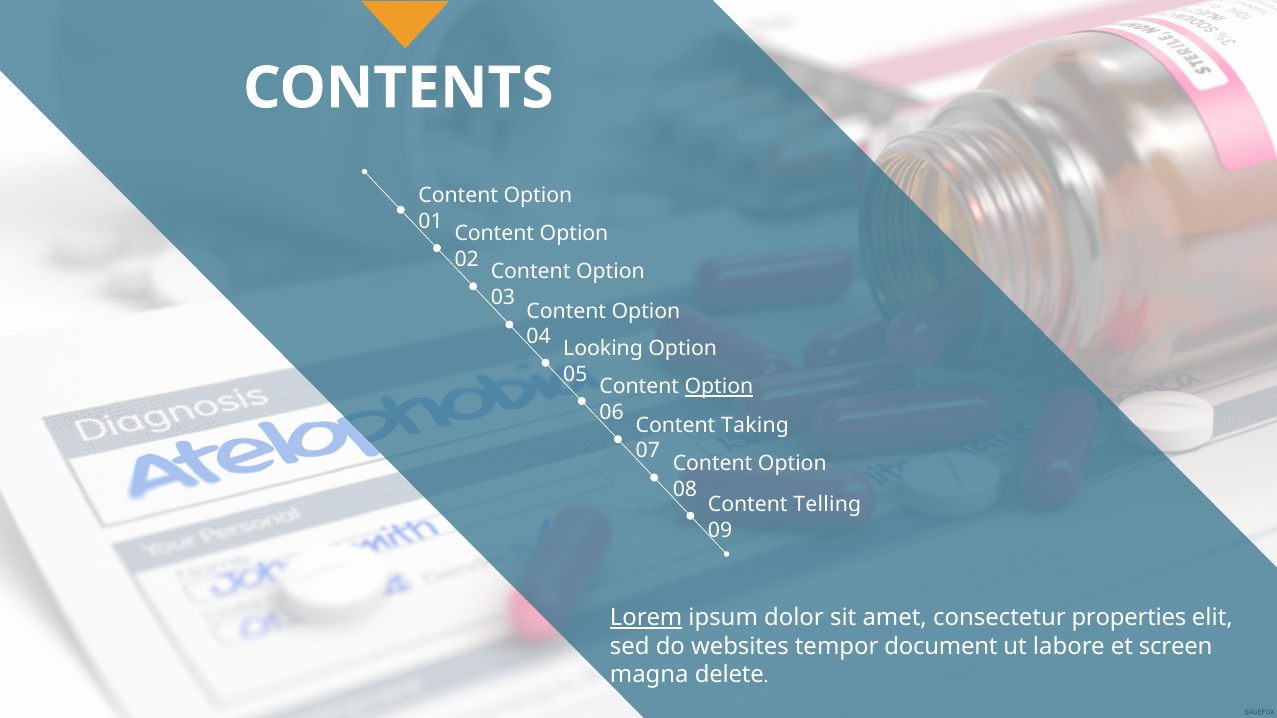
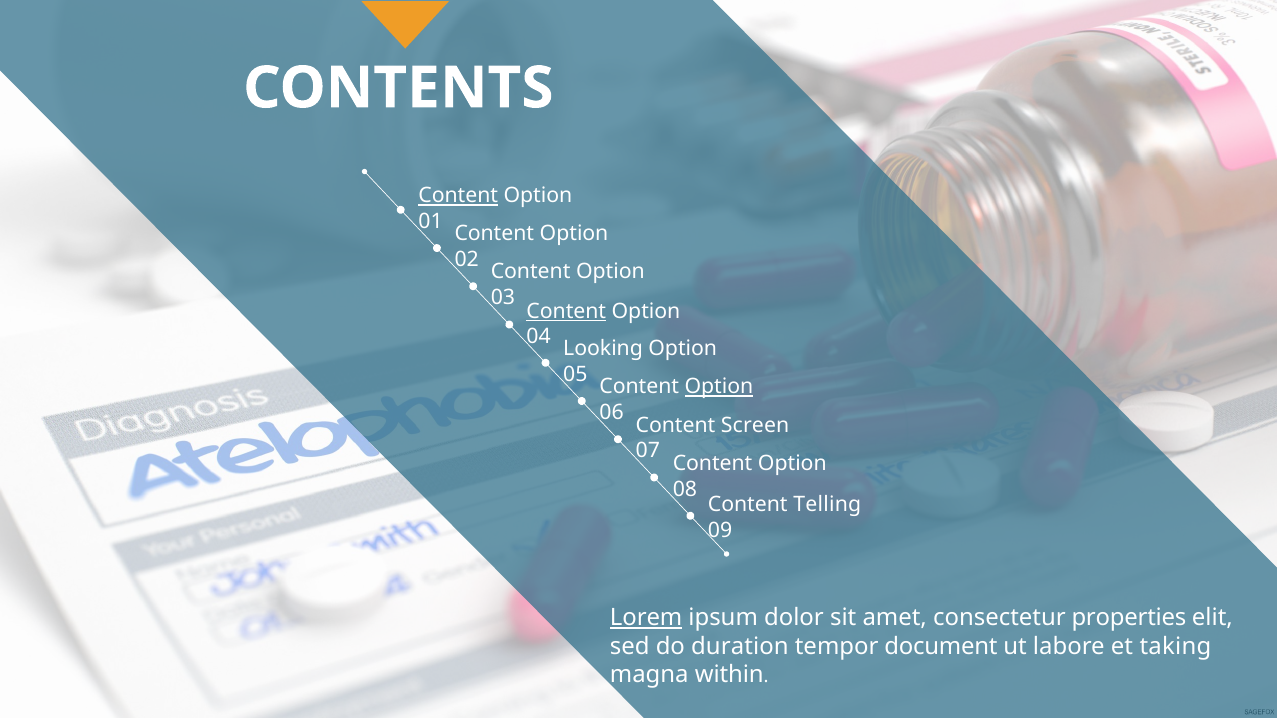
Content underline: none -> present (458, 196)
Content underline: none -> present (566, 312)
Taking: Taking -> Screen (755, 426)
websites: websites -> duration (740, 646)
screen: screen -> taking (1175, 646)
delete: delete -> within (729, 675)
